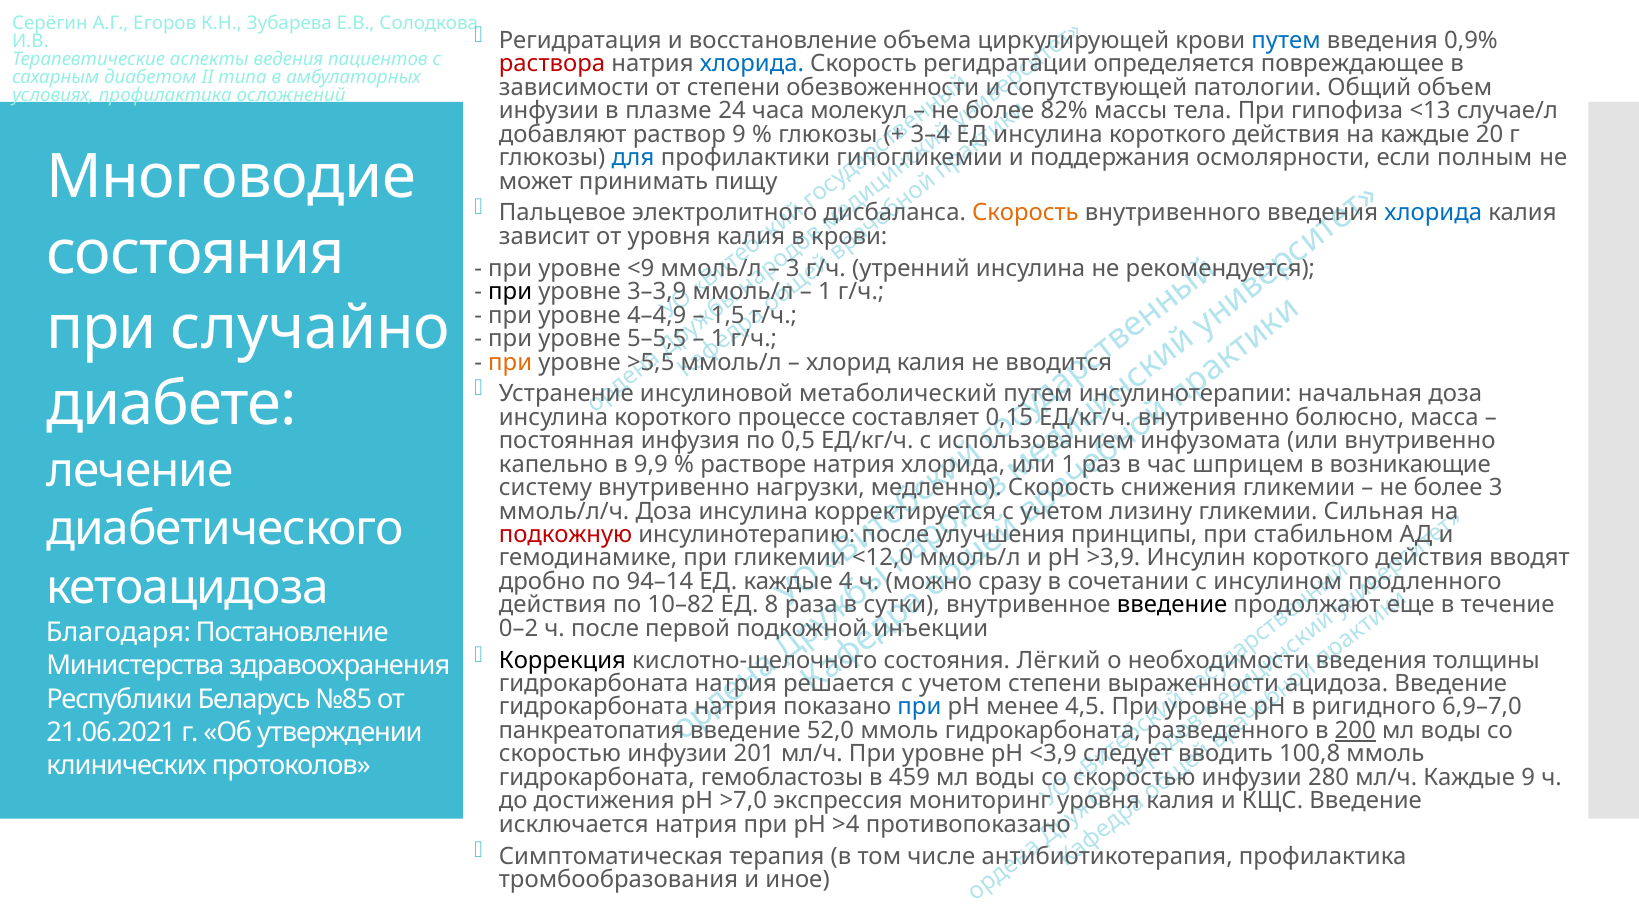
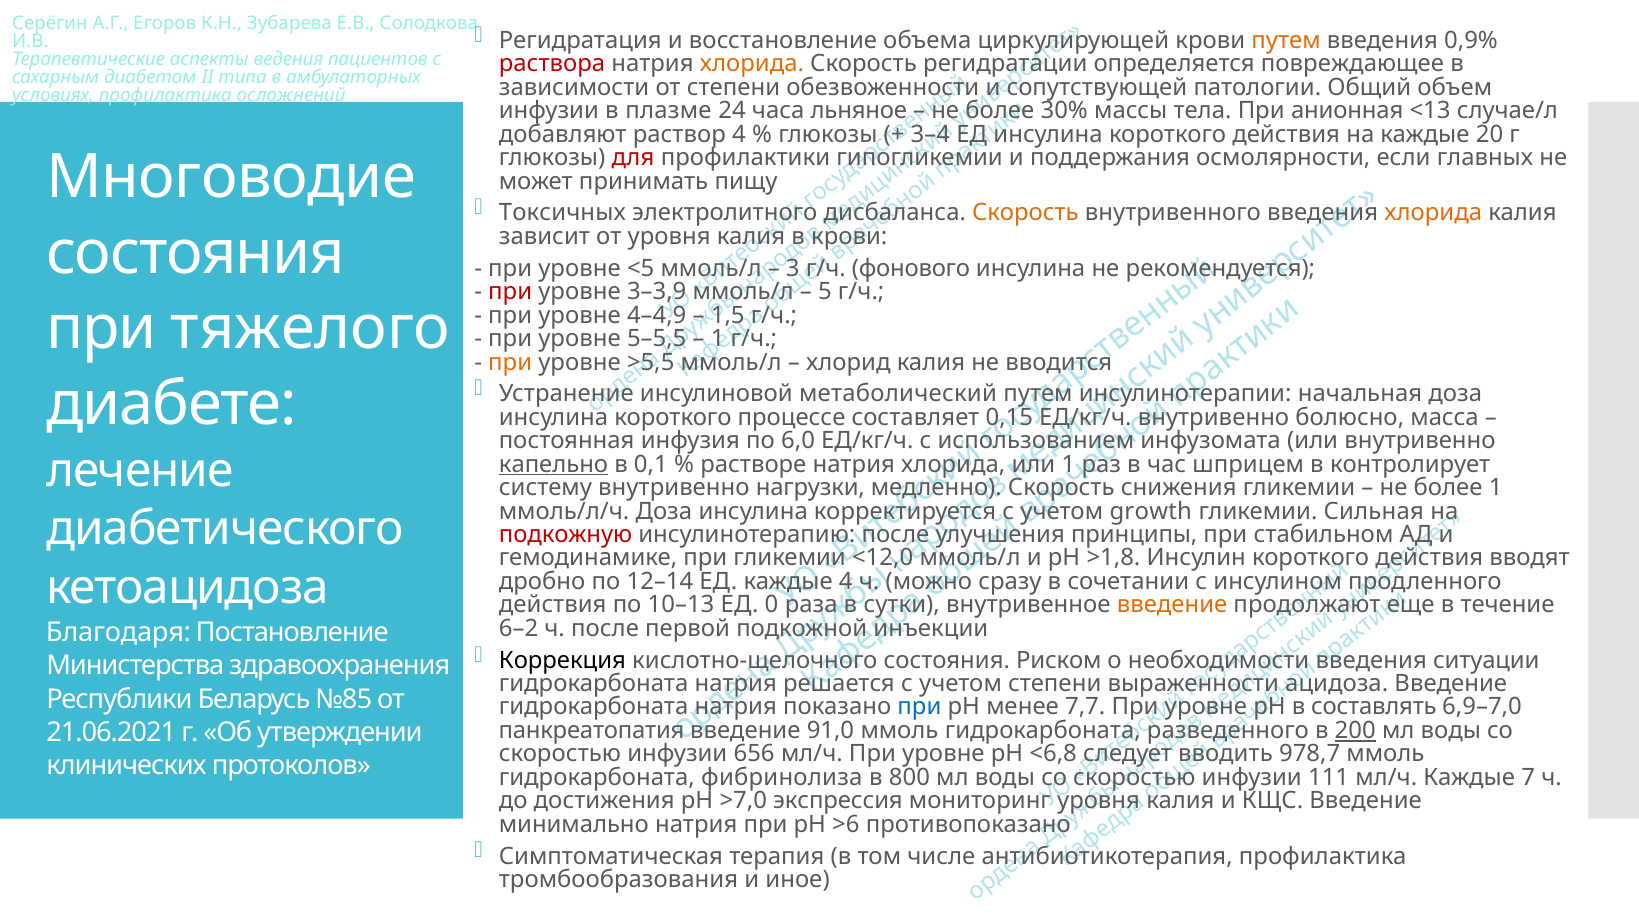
путем colour: blue -> orange (1286, 41)
хлорида colour: blue -> orange (752, 64)
молекул: молекул -> льняное (859, 111)
82%: 82% -> 30% (1064, 111)
гипофиза: гипофиза -> анионная (1347, 111)
раствор 9: 9 -> 4 (739, 134)
для colour: blue -> red (633, 158)
полным: полным -> главных (1485, 158)
Пальцевое: Пальцевое -> Токсичных (562, 213)
хлорида colour: blue -> orange (1433, 213)
<9: <9 -> <5 (641, 268)
утренний: утренний -> фонового (911, 268)
при colour: black -> red (510, 292)
1: 1 -> 5 (825, 292)
случайно: случайно -> тяжелого (311, 329)
0,5: 0,5 -> 6,0 (798, 441)
капельно underline: none -> present (554, 464)
9,9: 9,9 -> 0,1 (651, 464)
возникающие: возникающие -> контролирует (1410, 464)
более 3: 3 -> 1 (1496, 488)
лизину: лизину -> growth (1151, 511)
>3,9: >3,9 -> >1,8 (1113, 558)
94–14: 94–14 -> 12–14 (660, 582)
10–82: 10–82 -> 10–13 (681, 605)
8: 8 -> 0 (772, 605)
введение colour: black -> orange (1172, 605)
0–2: 0–2 -> 6–2 (519, 628)
Лёгкий: Лёгкий -> Риском (1059, 660)
толщины: толщины -> ситуации (1486, 660)
4,5: 4,5 -> 7,7 (1085, 707)
ригидного: ригидного -> составлять (1374, 707)
52,0: 52,0 -> 91,0 (830, 731)
201: 201 -> 656 (754, 754)
<3,9: <3,9 -> <6,8 (1053, 754)
100,8: 100,8 -> 978,7 (1310, 754)
гемобластозы: гемобластозы -> фибринолиза (782, 777)
459: 459 -> 800 (909, 777)
280: 280 -> 111 (1329, 777)
Каждые 9: 9 -> 7 (1528, 777)
исключается: исключается -> минимально (574, 824)
>4: >4 -> >6 (846, 824)
